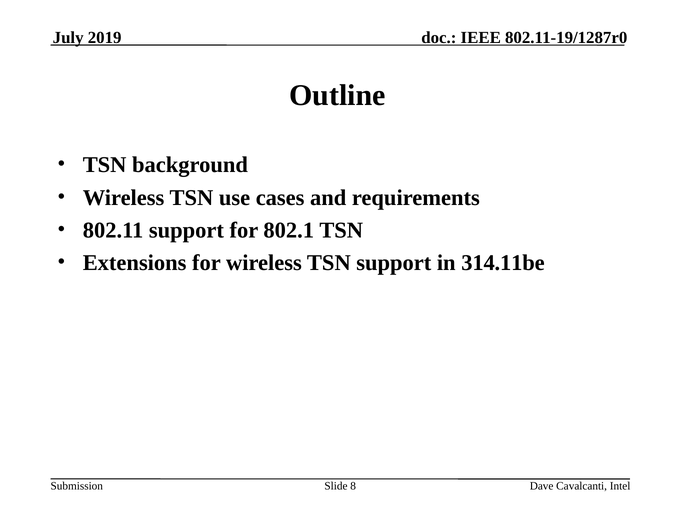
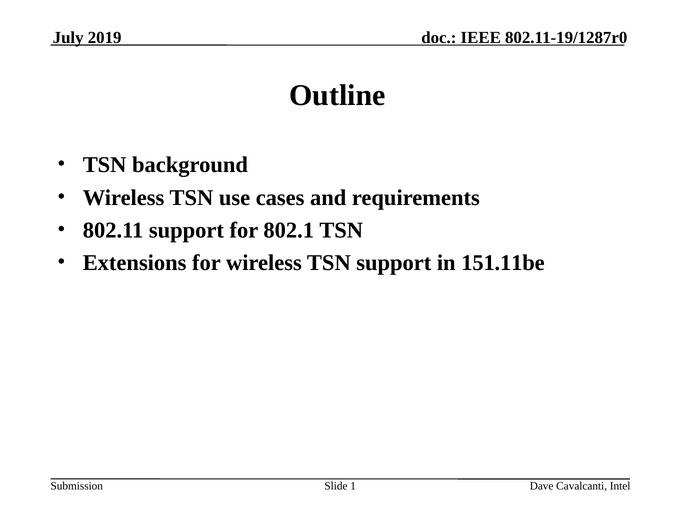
314.11be: 314.11be -> 151.11be (503, 263)
8: 8 -> 1 (353, 486)
